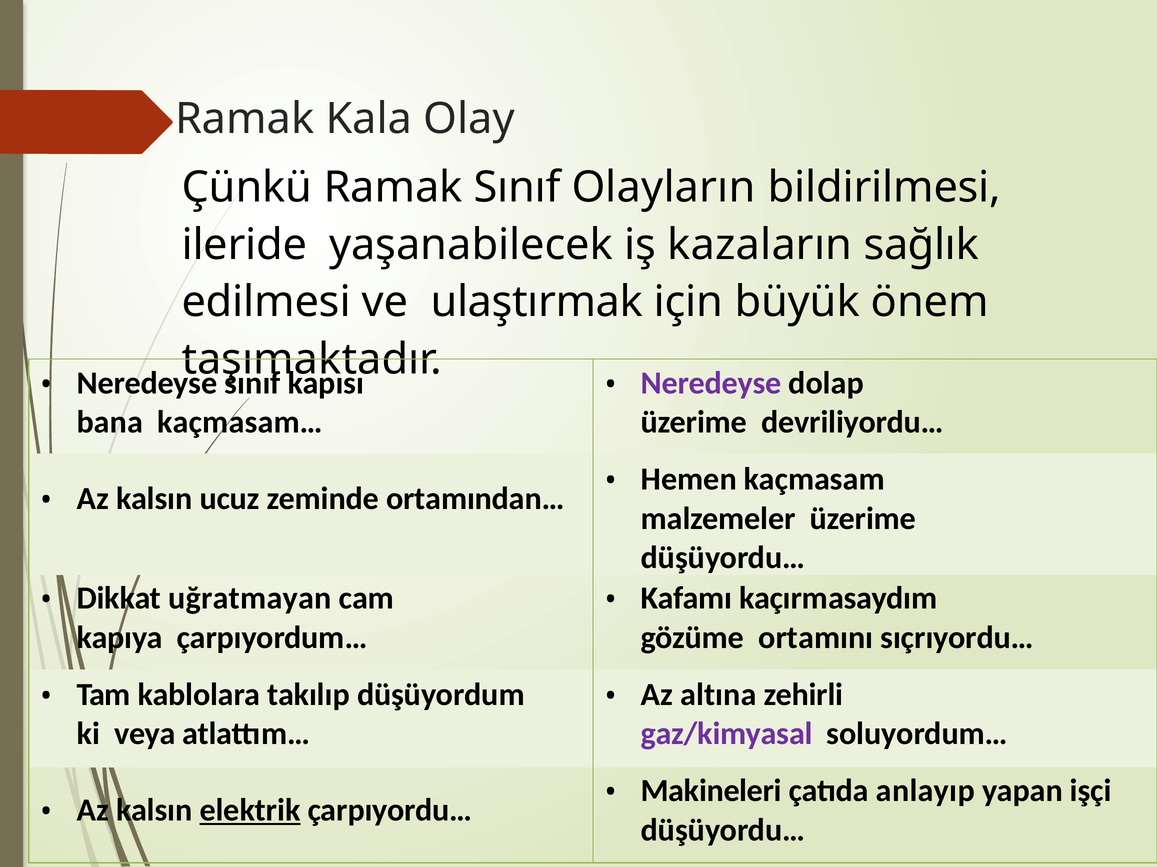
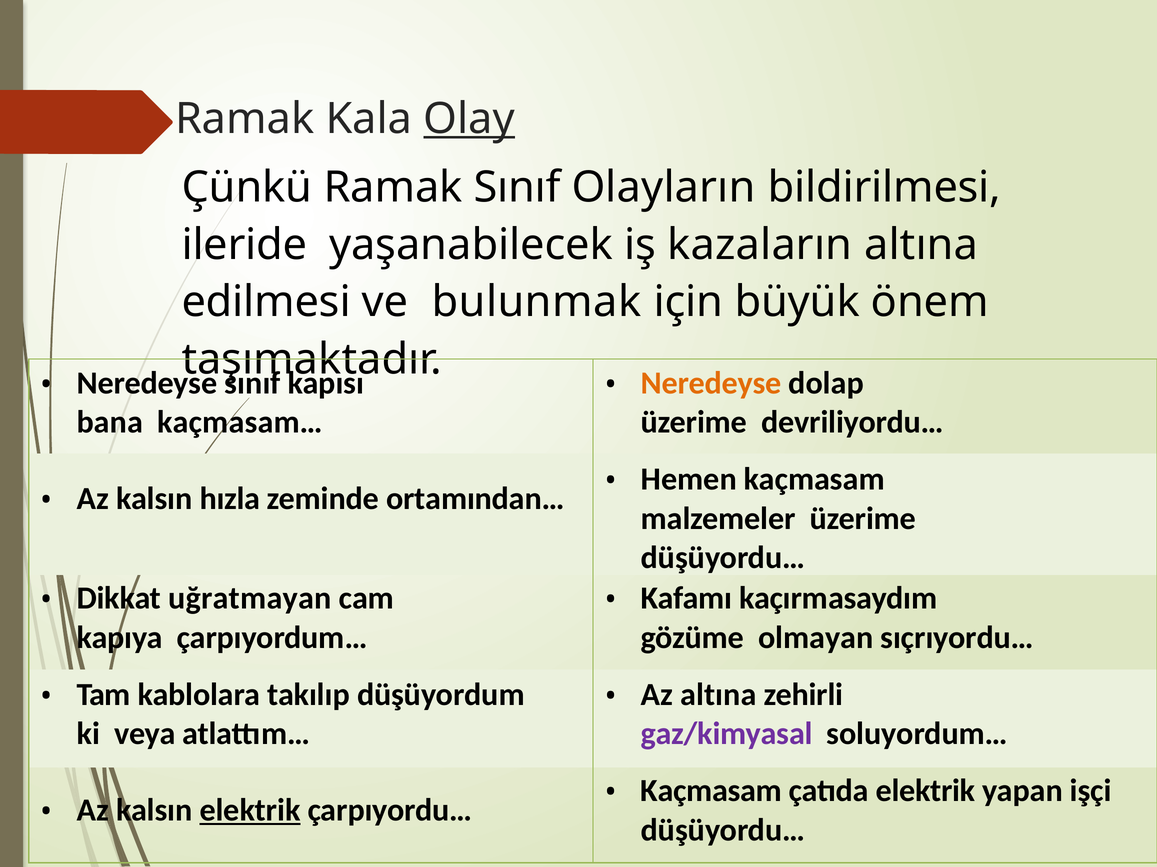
Olay underline: none -> present (469, 119)
kazaların sağlık: sağlık -> altına (921, 245)
ulaştırmak: ulaştırmak -> bulunmak (536, 302)
Neredeyse colour: purple -> orange (711, 383)
ucuz: ucuz -> hızla (230, 499)
ortamını: ortamını -> olmayan (816, 638)
Makineleri: Makineleri -> Kaçmasam (711, 791)
çatıda anlayıp: anlayıp -> elektrik (926, 791)
